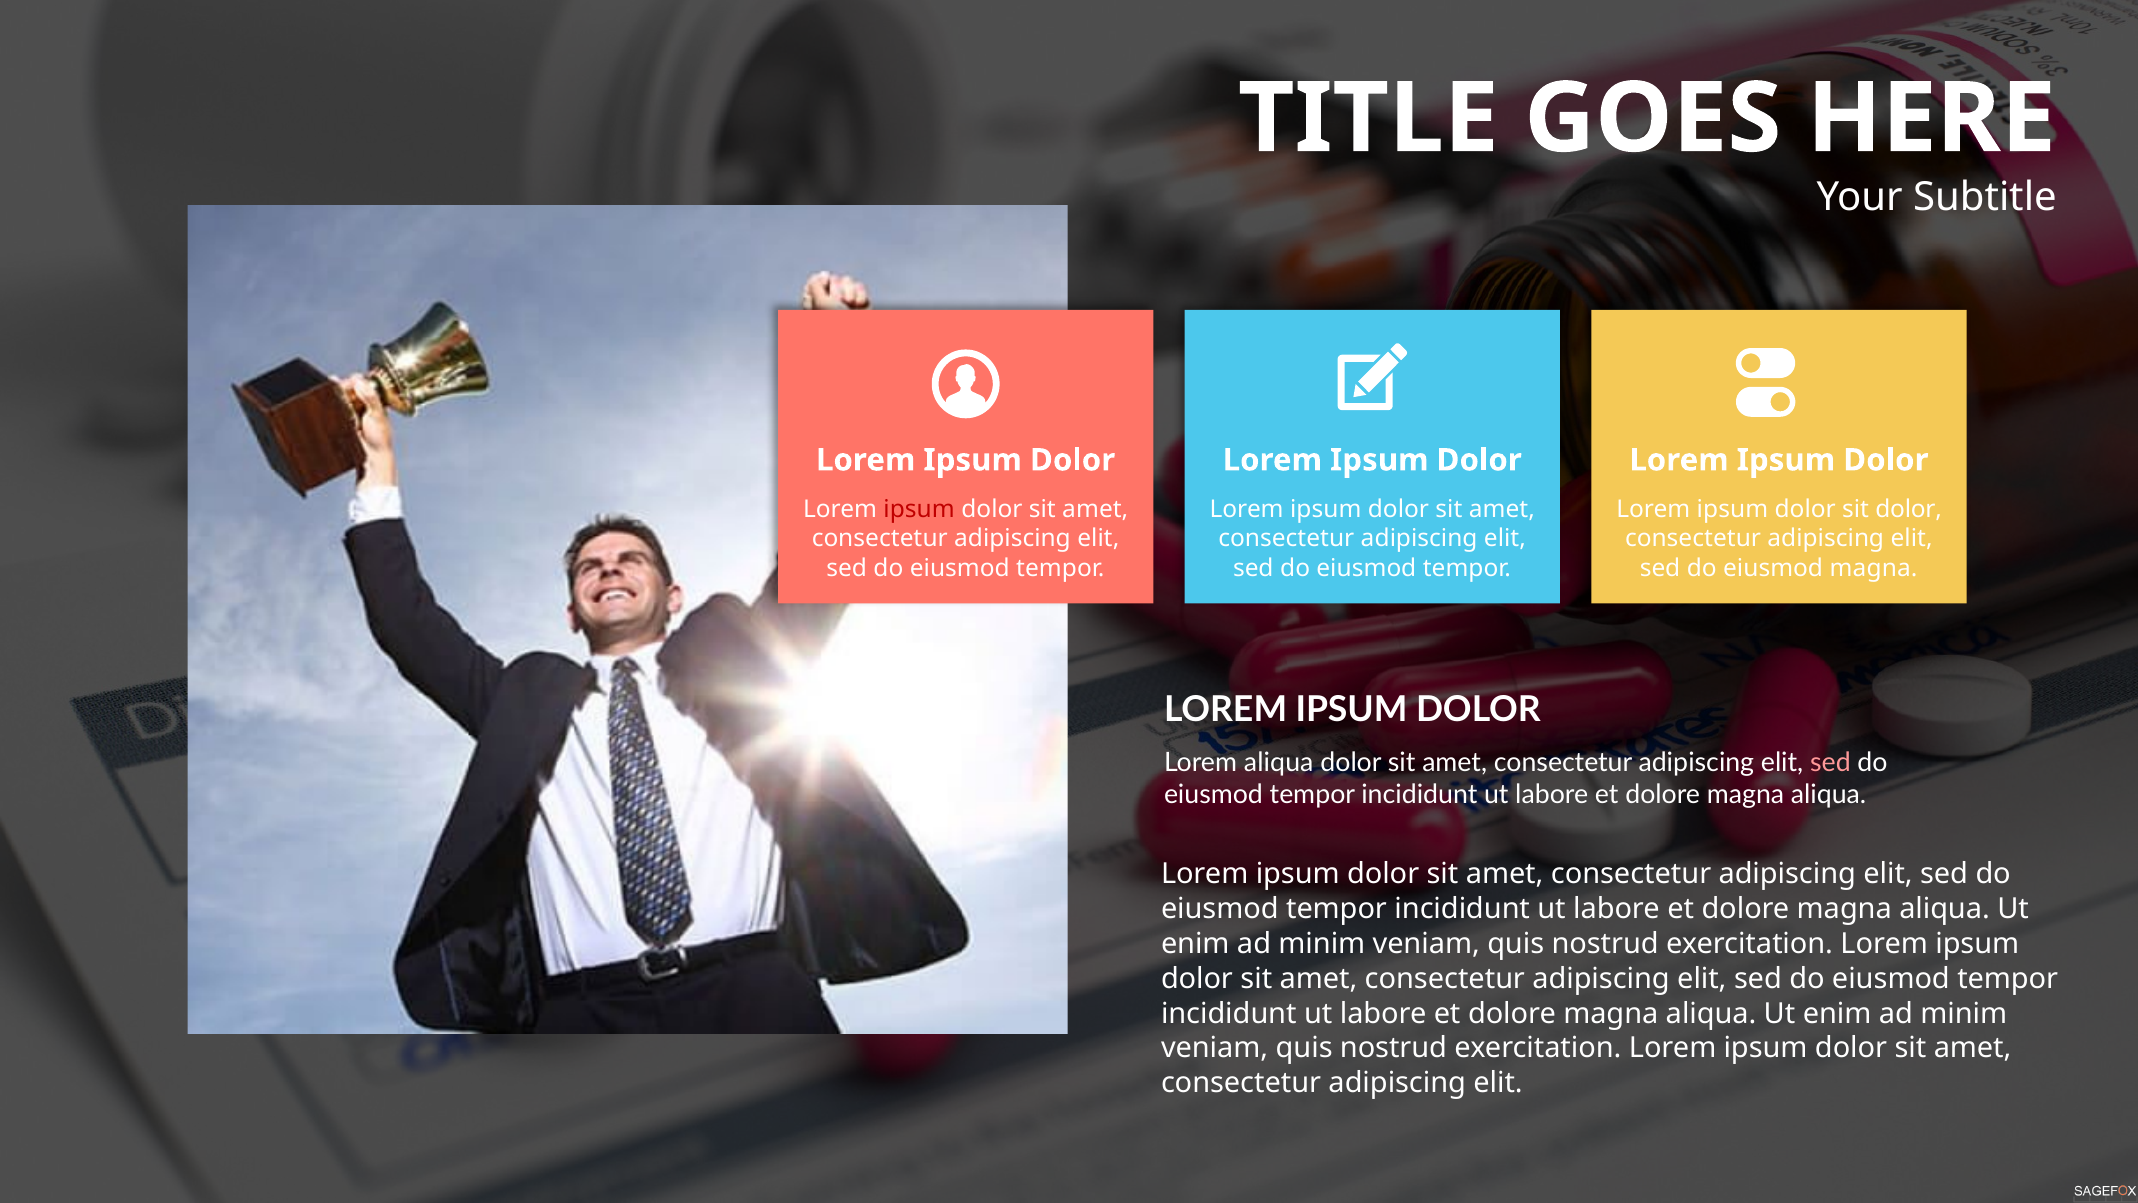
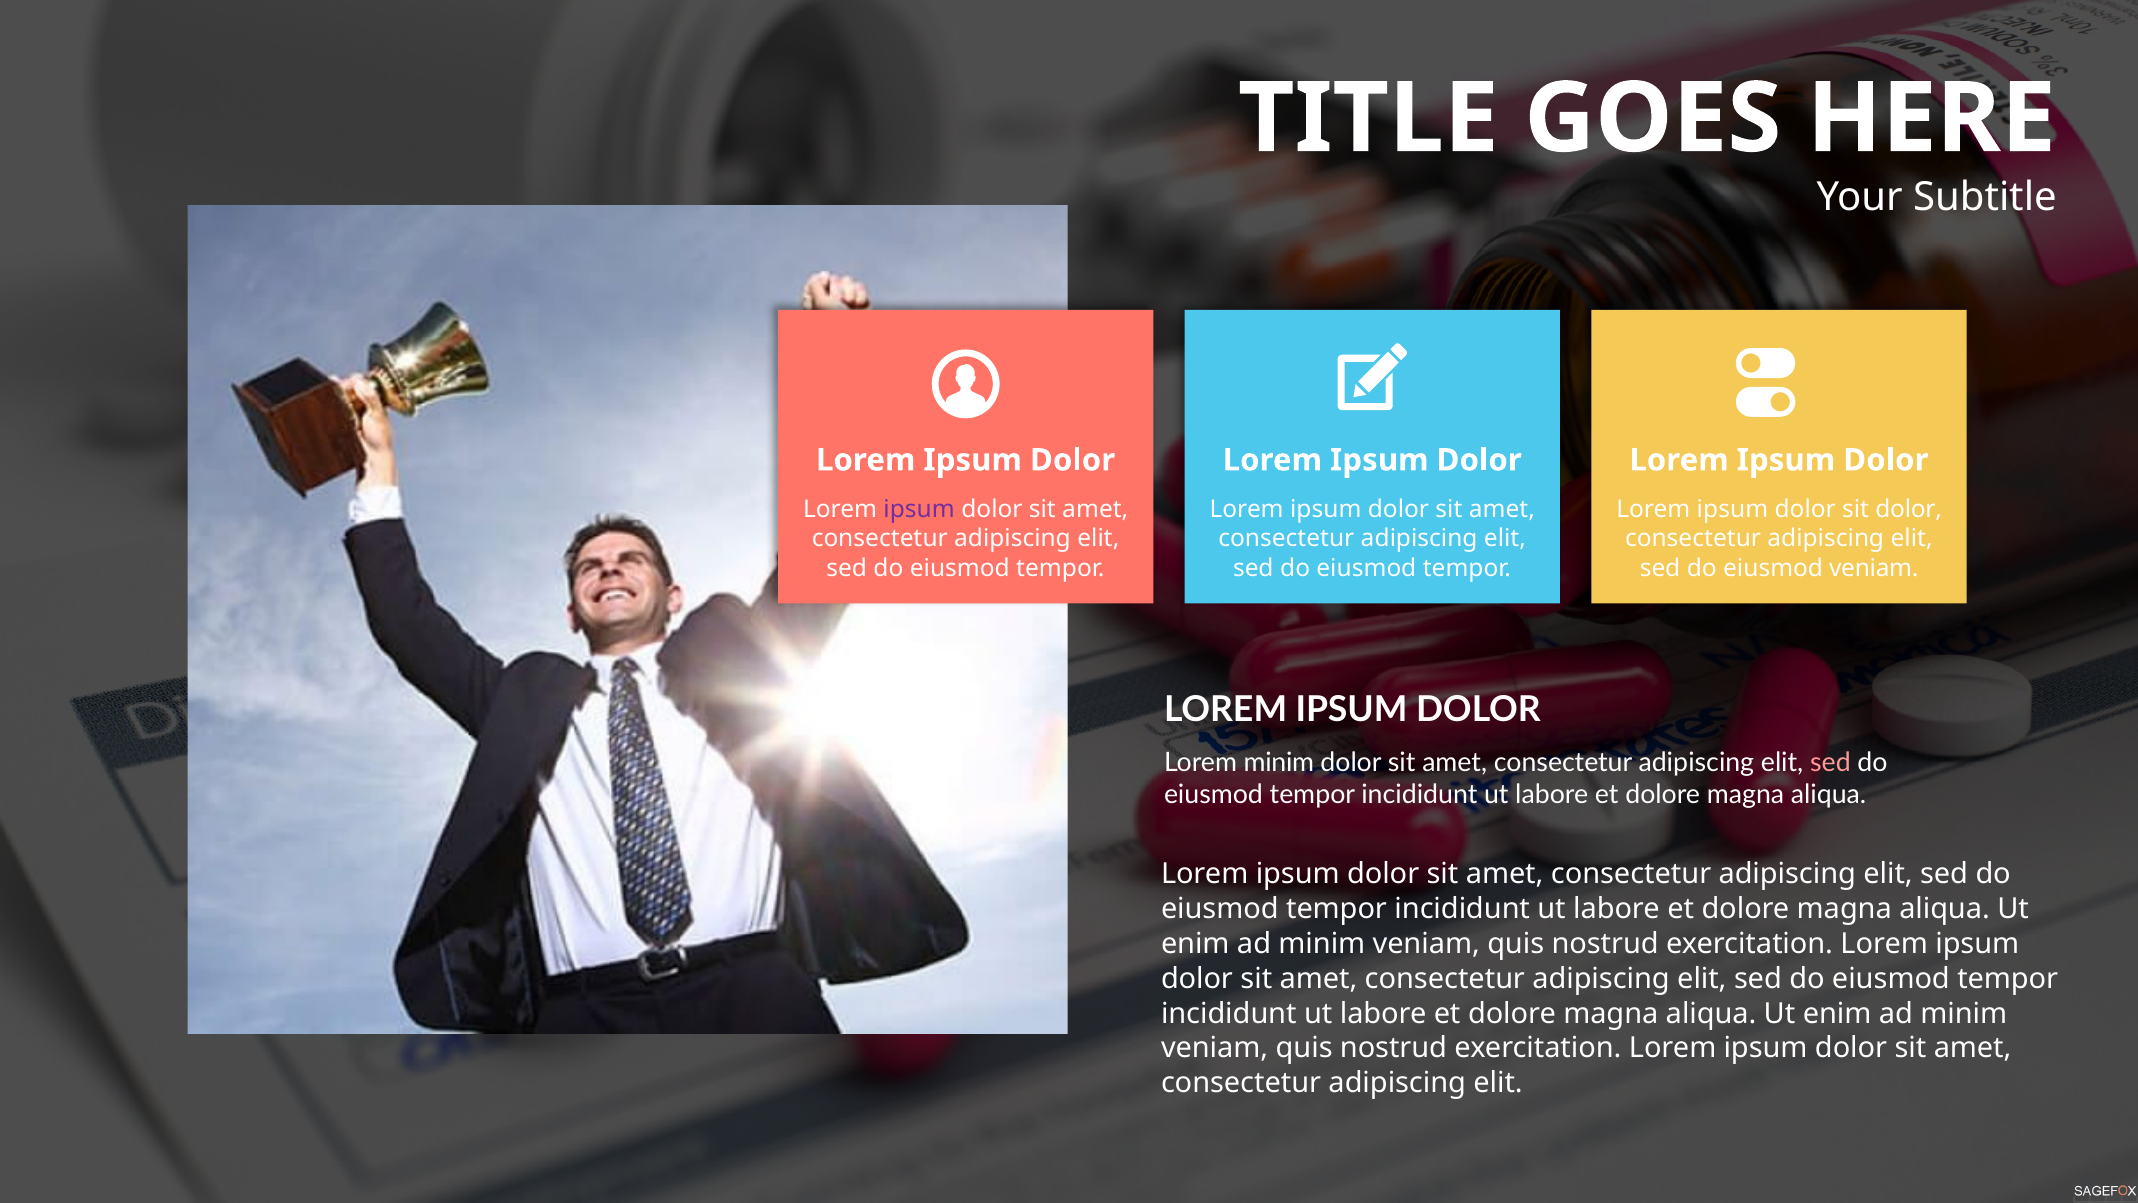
ipsum colour: red -> purple (919, 509)
eiusmod magna: magna -> veniam (1874, 568)
Lorem aliqua: aliqua -> minim (1279, 762)
